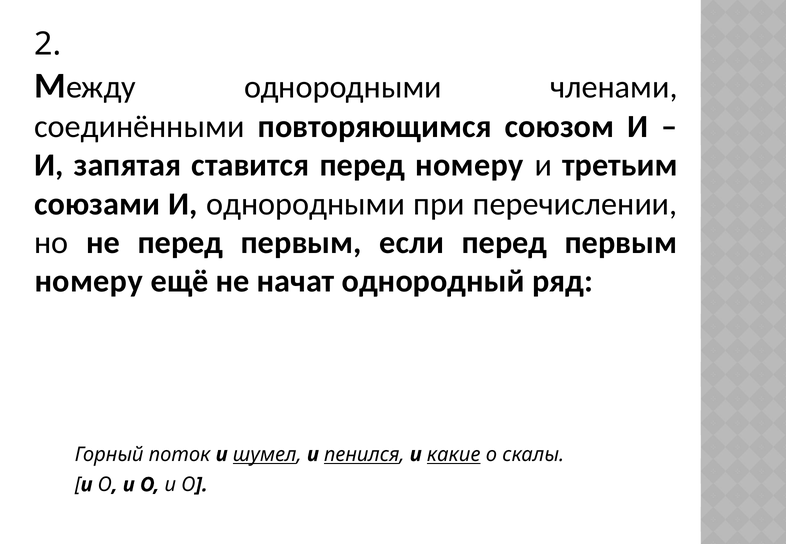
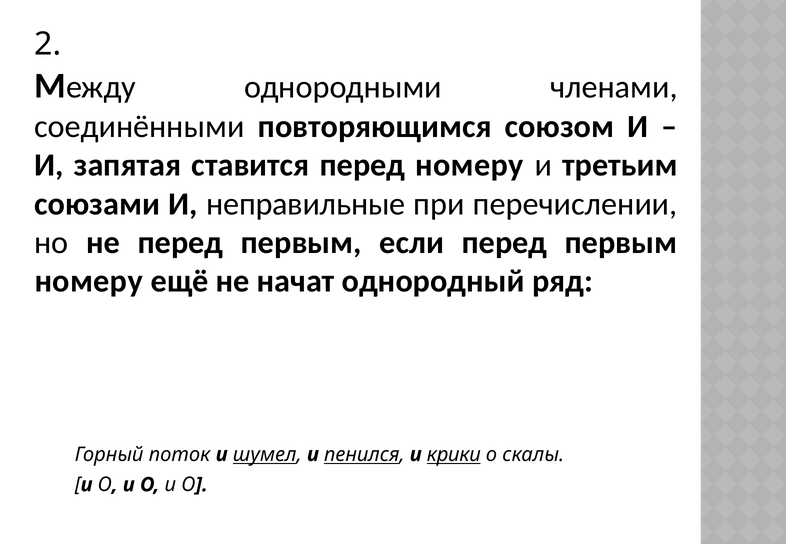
И однородными: однородными -> неправильные (306, 204)
какие: какие -> крики (454, 455)
